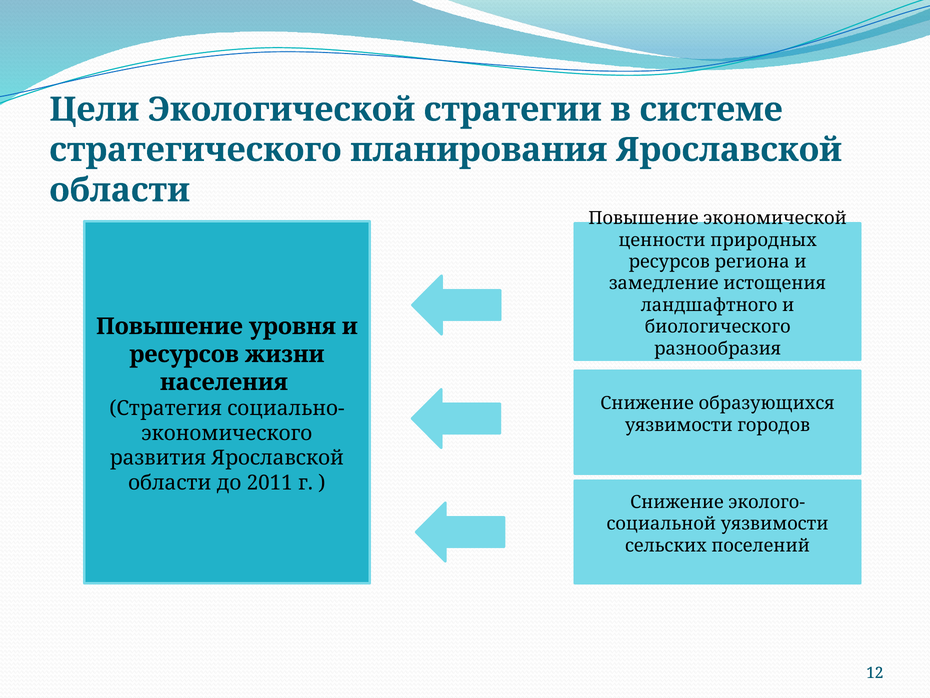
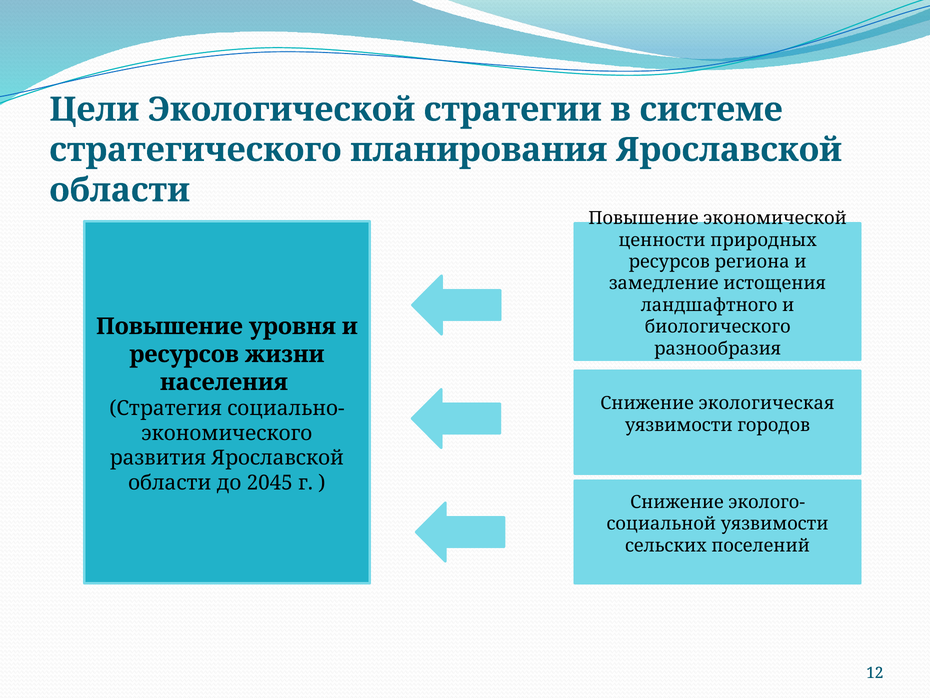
образующихся: образующихся -> экологическая (767, 403)
2011: 2011 -> 2045 (270, 483)
